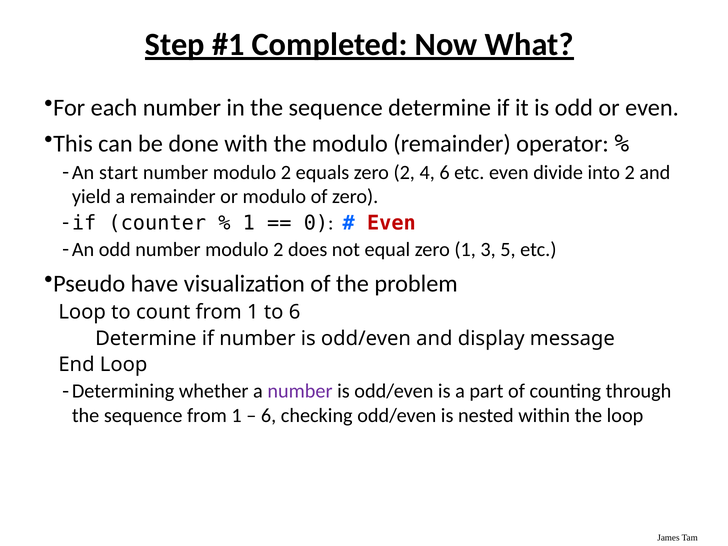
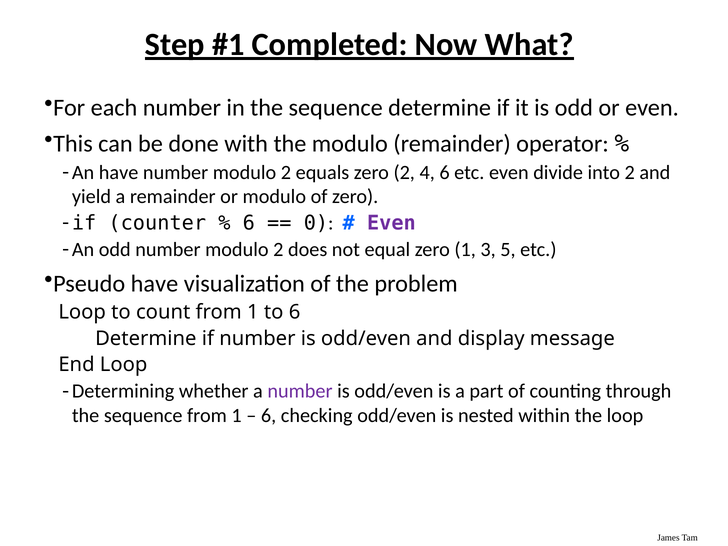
An start: start -> have (119, 172)
1: 1 -> 6 (249, 223)
Even colour: red -> purple (391, 223)
